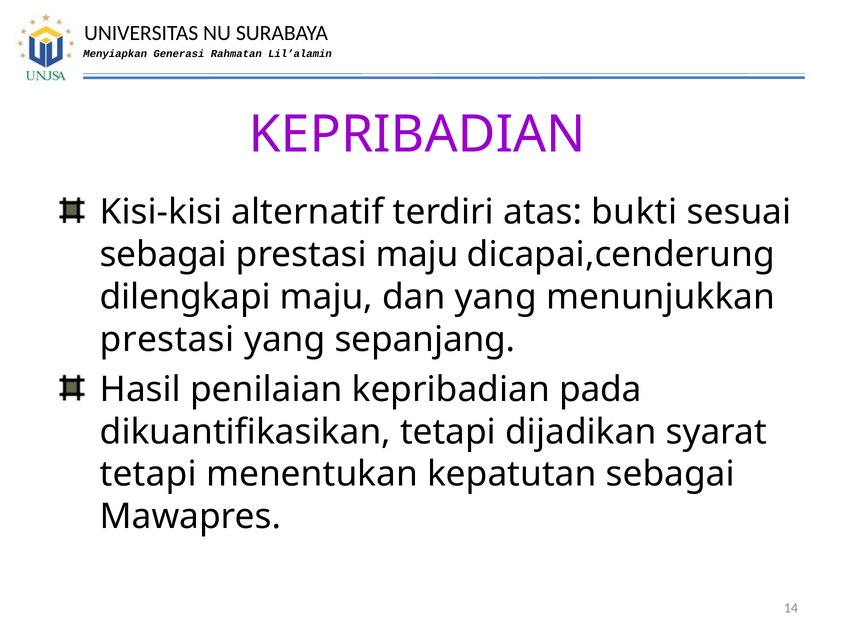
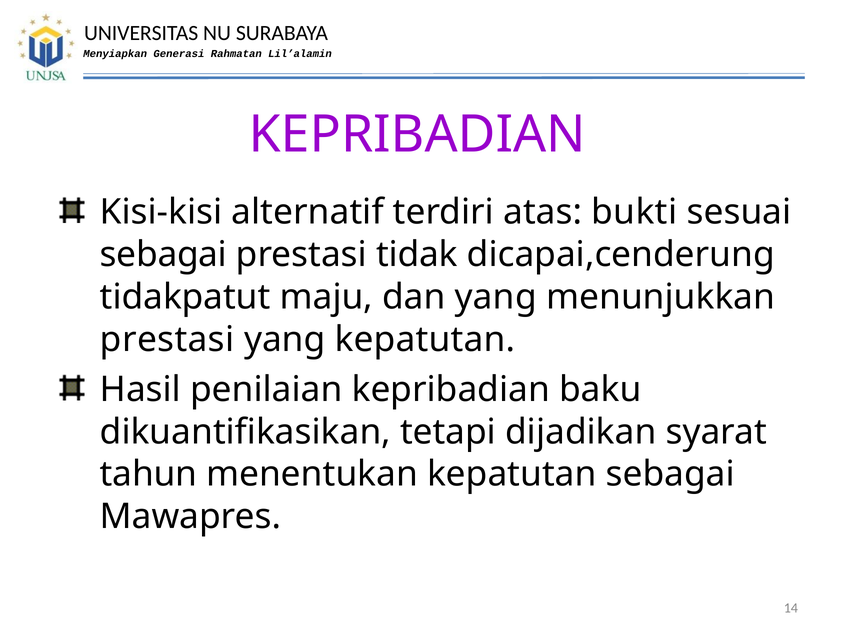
prestasi maju: maju -> tidak (417, 254)
dilengkapi: dilengkapi -> tidakpatut (185, 297)
yang sepanjang: sepanjang -> kepatutan (425, 339)
pada: pada -> baku (600, 389)
tetapi: tetapi -> tahun (149, 474)
